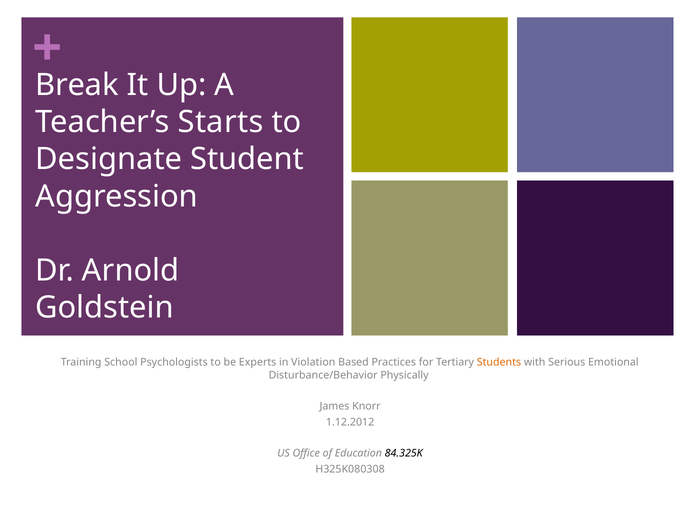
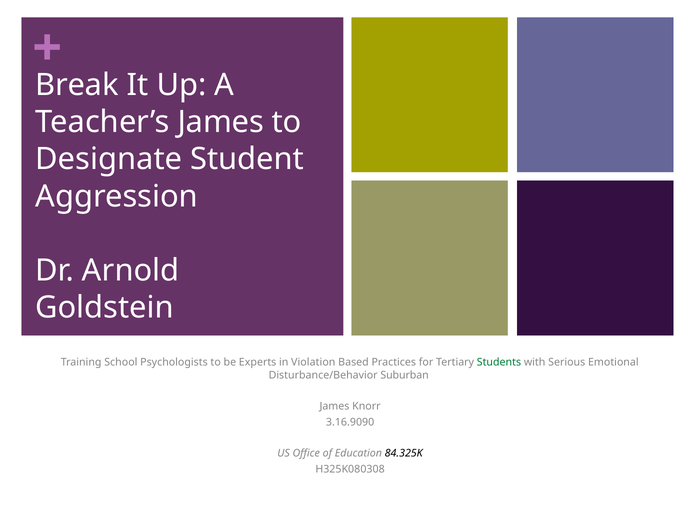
Teacher’s Starts: Starts -> James (221, 122)
Students colour: orange -> green (499, 363)
Physically: Physically -> Suburban (405, 375)
1.12.2012: 1.12.2012 -> 3.16.9090 (350, 422)
